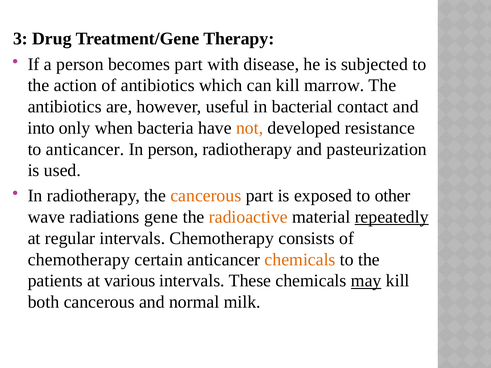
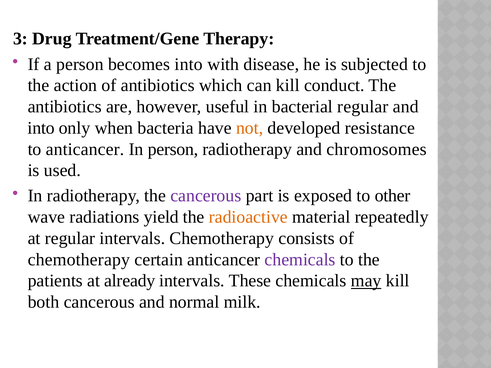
becomes part: part -> into (189, 64)
marrow: marrow -> conduct (334, 85)
bacterial contact: contact -> regular (363, 107)
pasteurization: pasteurization -> chromosomes (377, 149)
cancerous colour: orange -> purple (206, 196)
gene: gene -> yield (161, 217)
repeatedly underline: present -> none (392, 217)
chemicals colour: orange -> purple (300, 260)
various: various -> already (130, 281)
